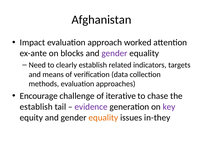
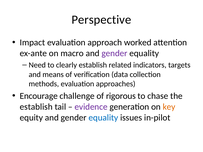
Afghanistan: Afghanistan -> Perspective (101, 20)
blocks: blocks -> macro (72, 53)
iterative: iterative -> rigorous (121, 96)
key colour: purple -> orange (169, 107)
equality colour: orange -> blue (103, 118)
in-they: in-they -> in-pilot (157, 118)
